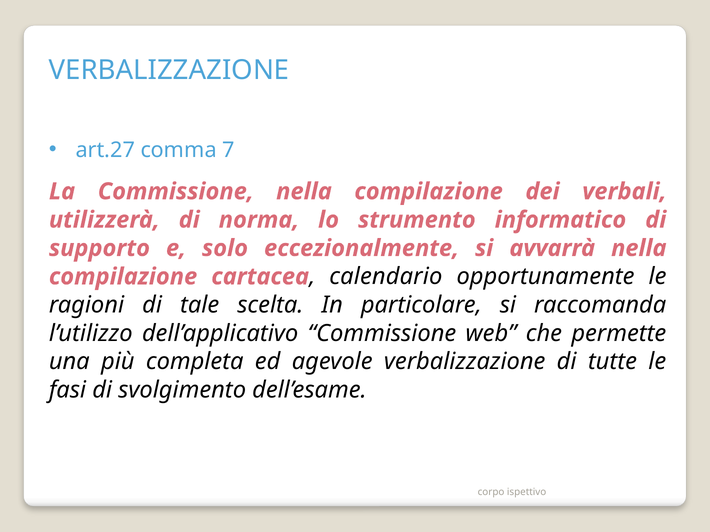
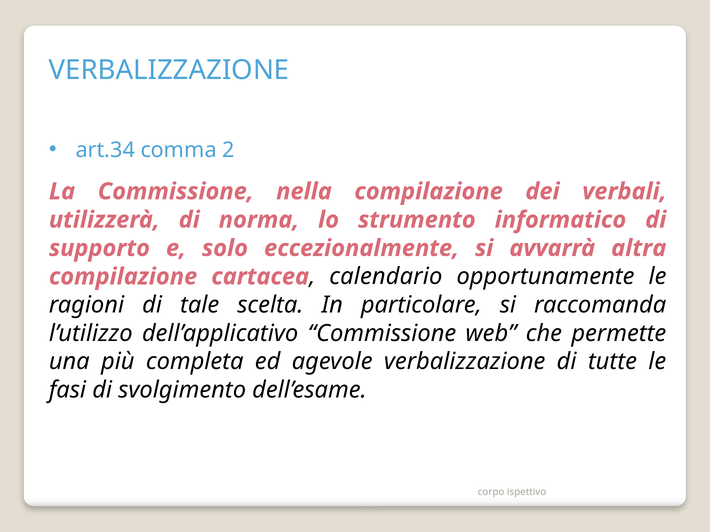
art.27: art.27 -> art.34 (105, 150)
7: 7 -> 2 (228, 150)
avvarrà nella: nella -> altra (639, 248)
